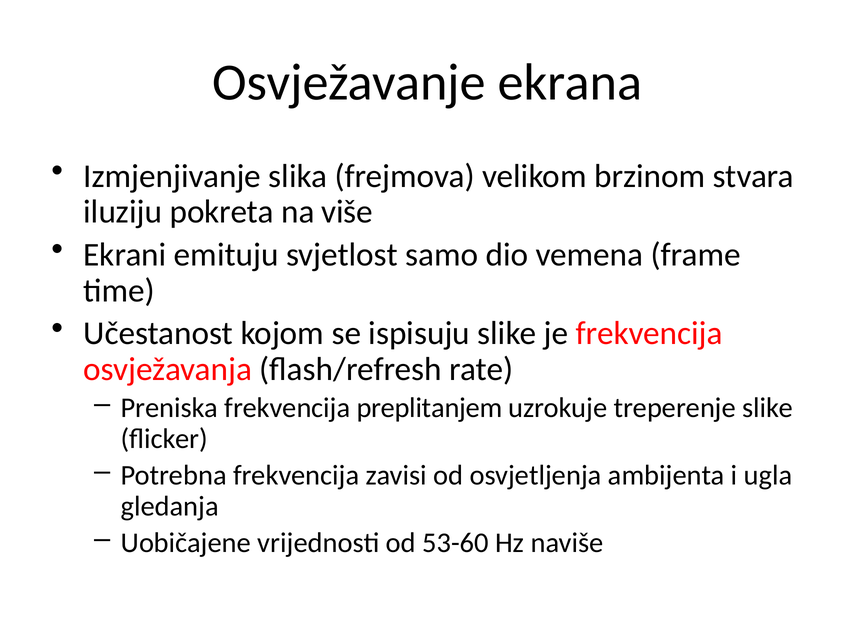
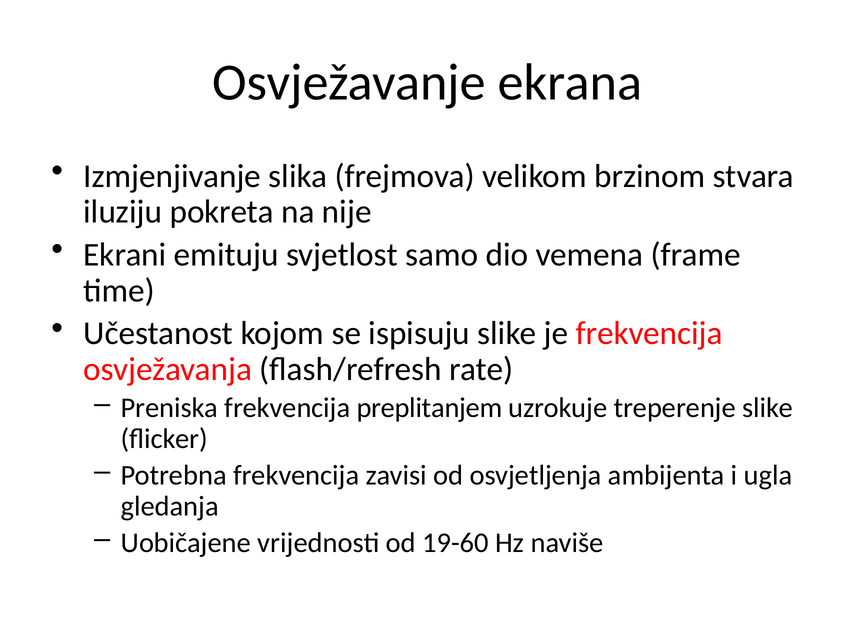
više: više -> nije (347, 212)
53-60: 53-60 -> 19-60 (455, 543)
